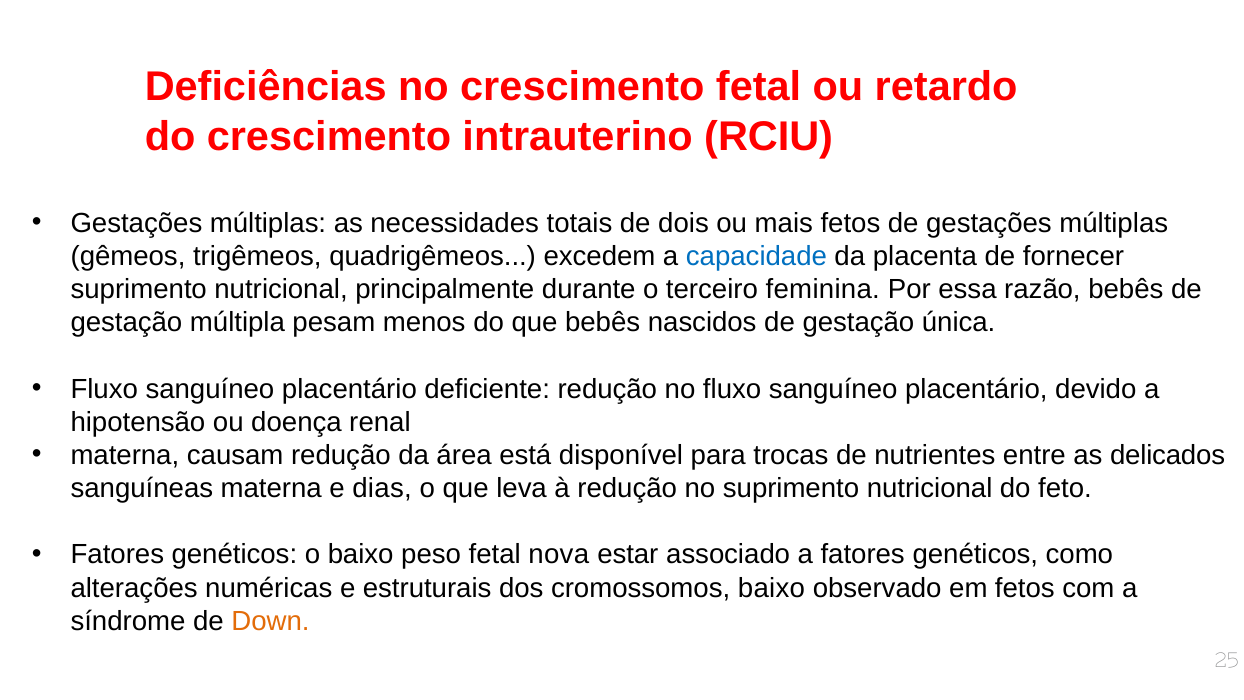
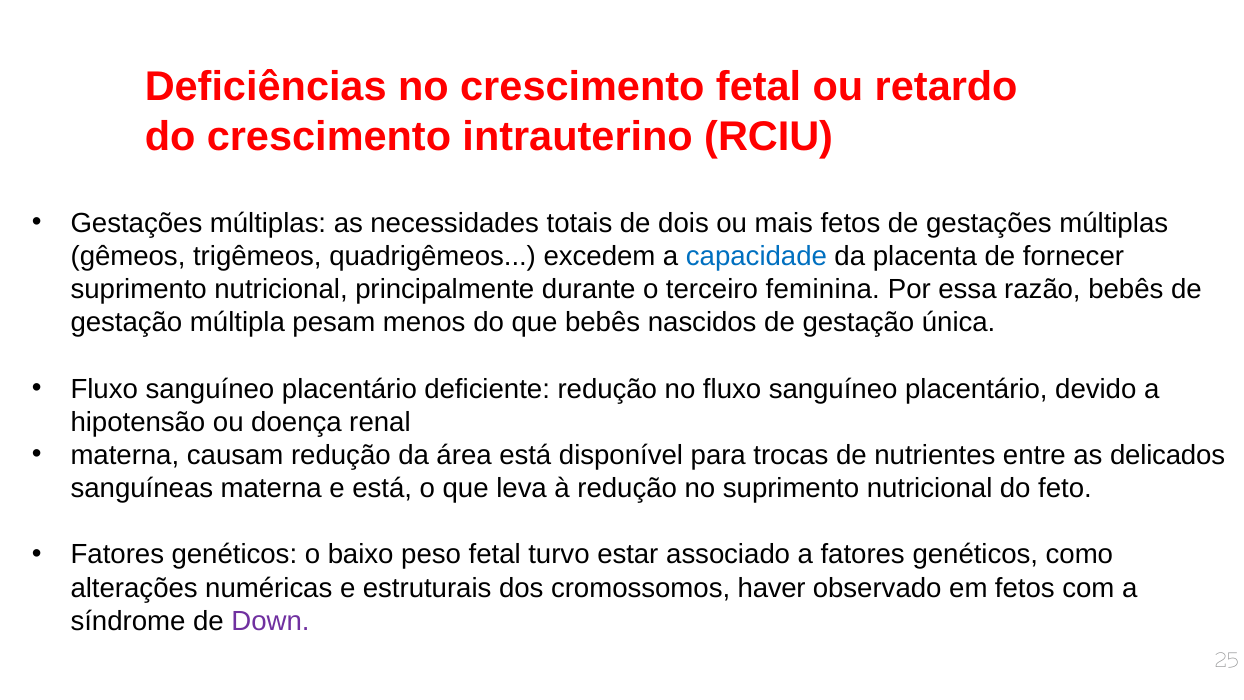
e dias: dias -> está (382, 488)
nova: nova -> turvo (559, 555)
cromossomos baixo: baixo -> haver (772, 588)
Down colour: orange -> purple (270, 621)
